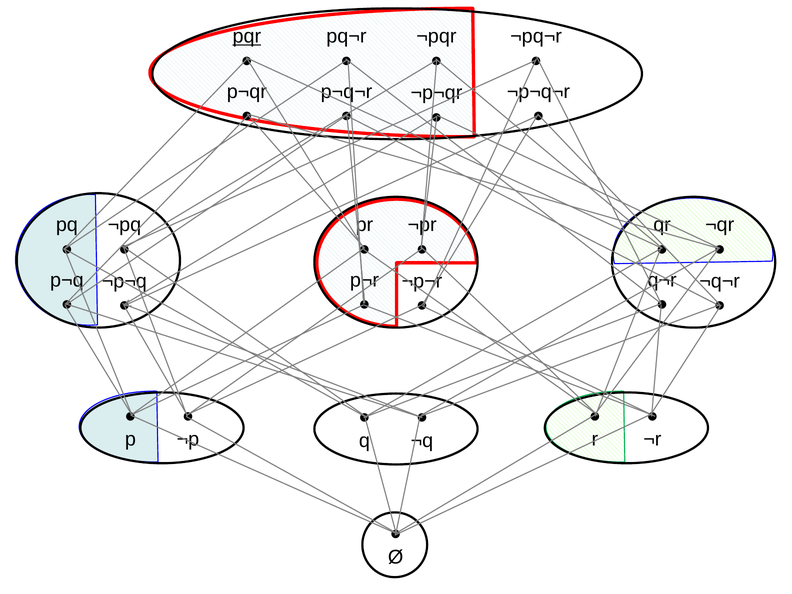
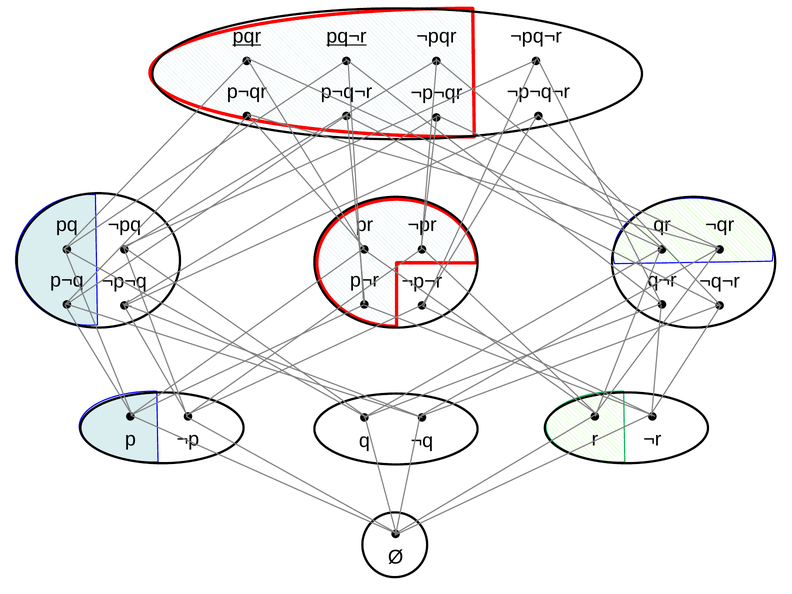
pq¬r underline: none -> present (346, 36)
